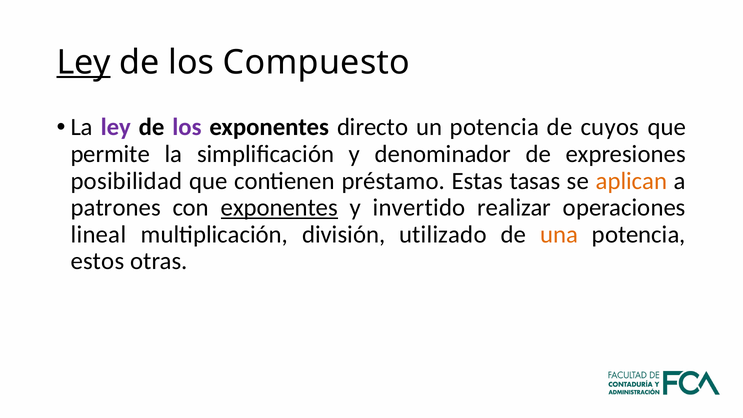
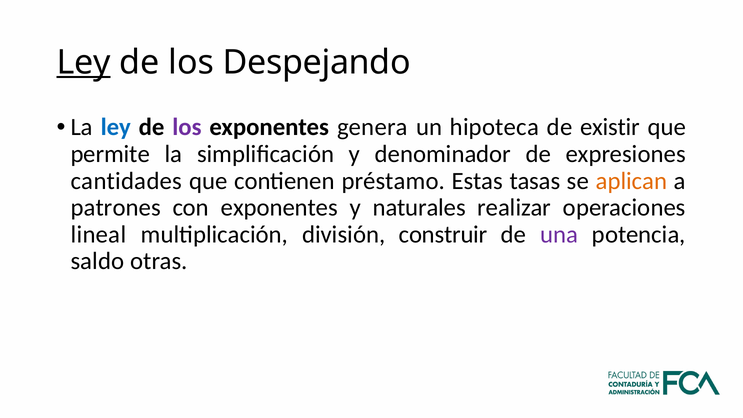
Compuesto: Compuesto -> Despejando (317, 62)
ley colour: purple -> blue (116, 127)
directo: directo -> genera (372, 127)
un potencia: potencia -> hipoteca (494, 127)
cuyos: cuyos -> existir (610, 127)
posibilidad: posibilidad -> cantidades (126, 181)
exponentes underline: present -> none (279, 208)
invertido: invertido -> naturales (419, 208)
utilizado: utilizado -> construir (443, 234)
una colour: orange -> purple (559, 234)
estos: estos -> saldo (98, 261)
